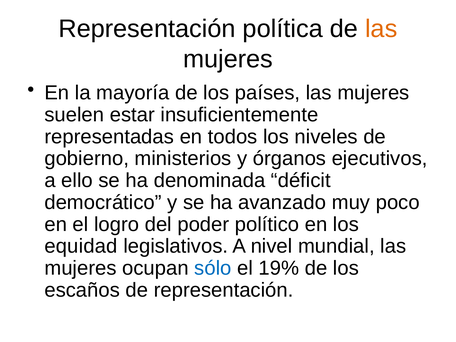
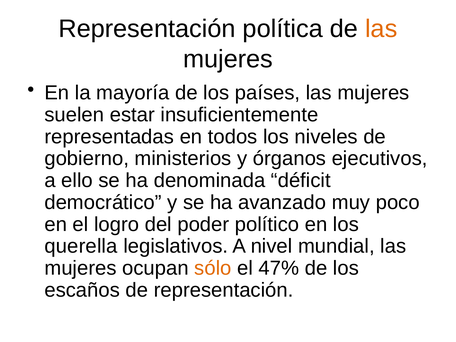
equidad: equidad -> querella (81, 246)
sólo colour: blue -> orange (213, 268)
19%: 19% -> 47% (279, 268)
